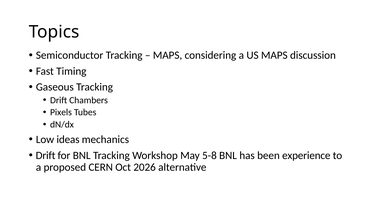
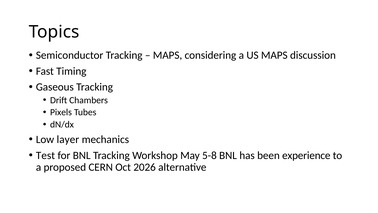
ideas: ideas -> layer (68, 139)
Drift: Drift -> Test (45, 155)
